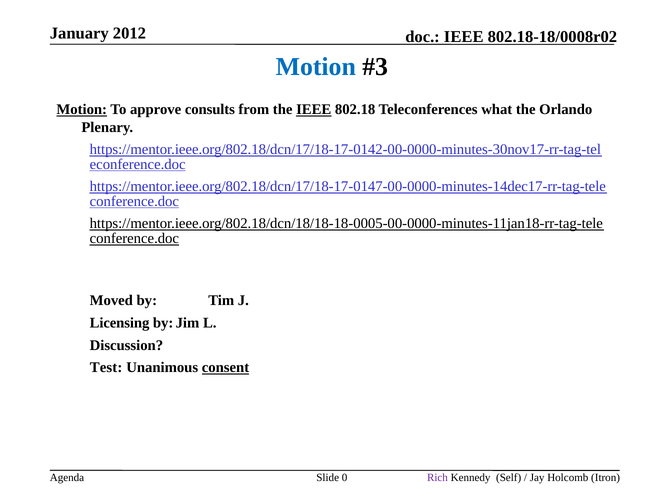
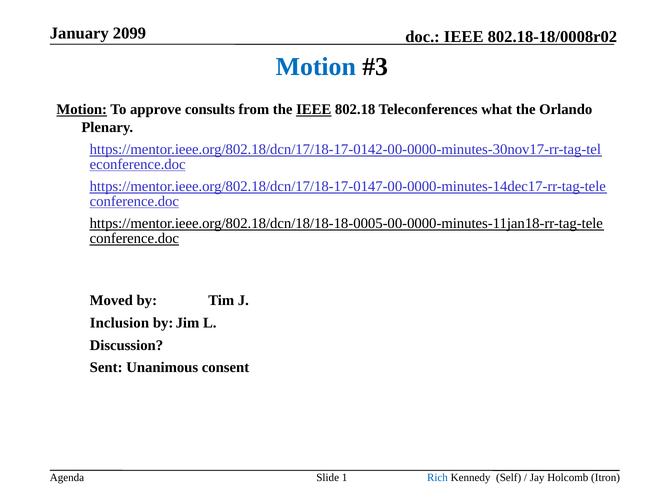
2012: 2012 -> 2099 (129, 33)
Licensing: Licensing -> Inclusion (119, 323)
Test: Test -> Sent (106, 368)
consent underline: present -> none (225, 368)
0: 0 -> 1 (345, 478)
Rich colour: purple -> blue (437, 478)
